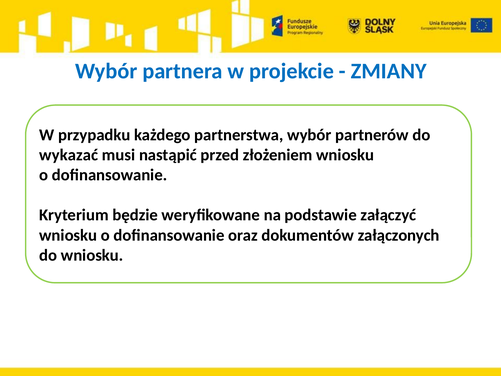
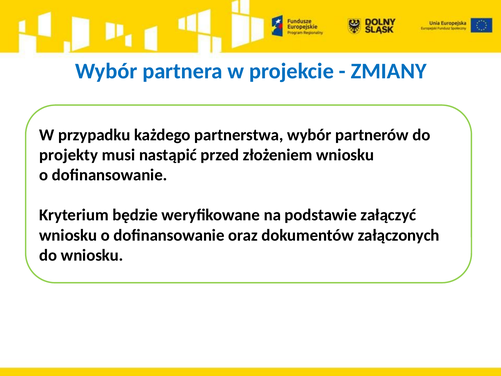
wykazać: wykazać -> projekty (69, 155)
